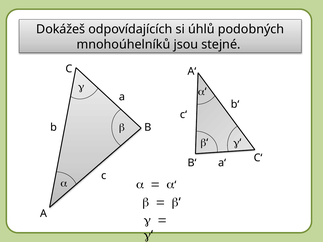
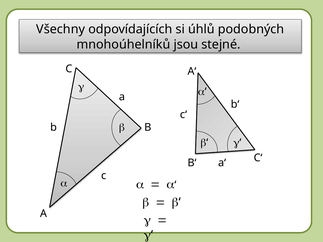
Dokážeš: Dokážeš -> Všechny (61, 29)
